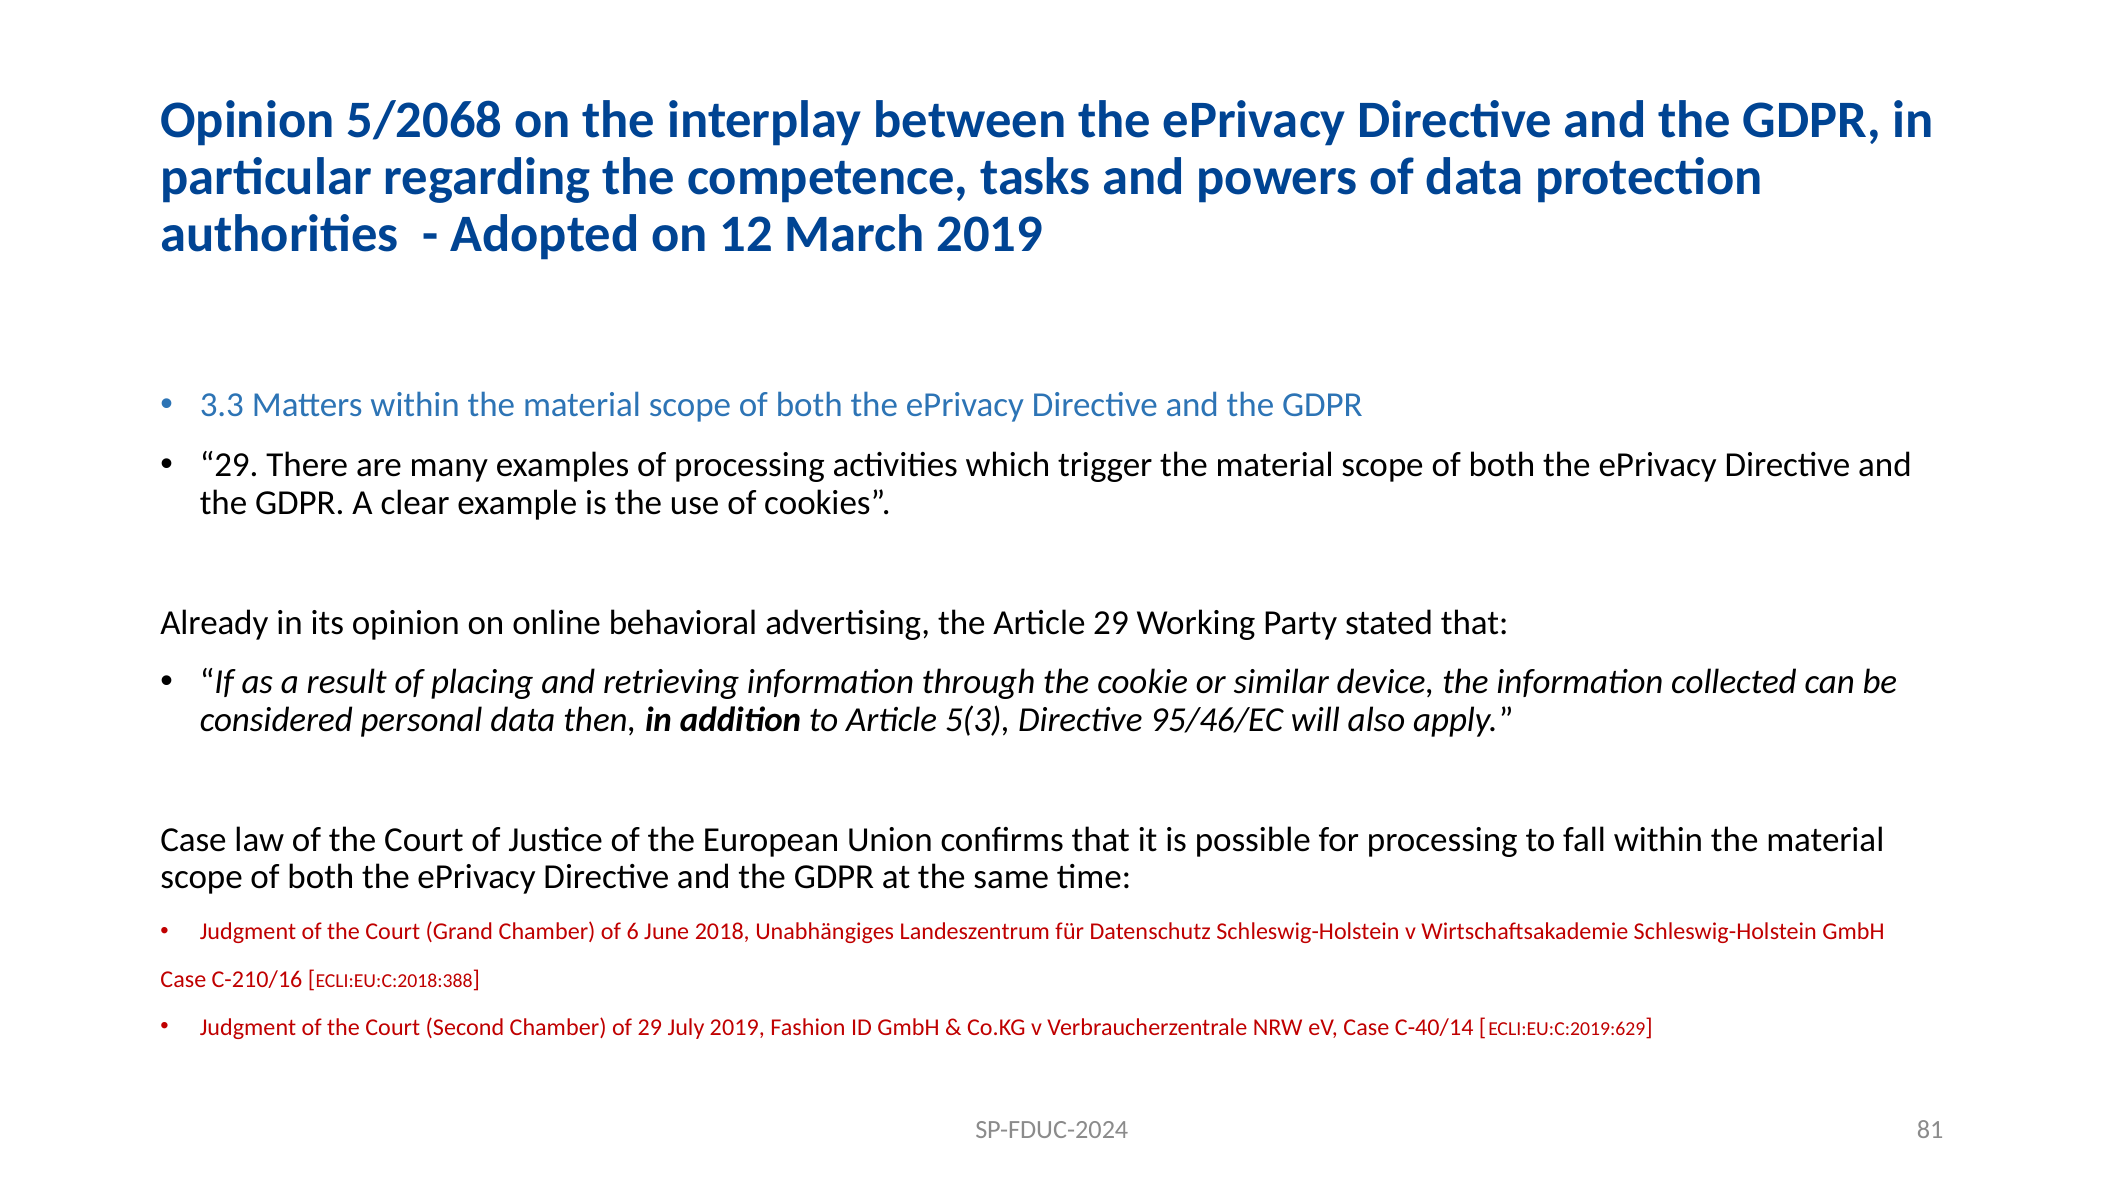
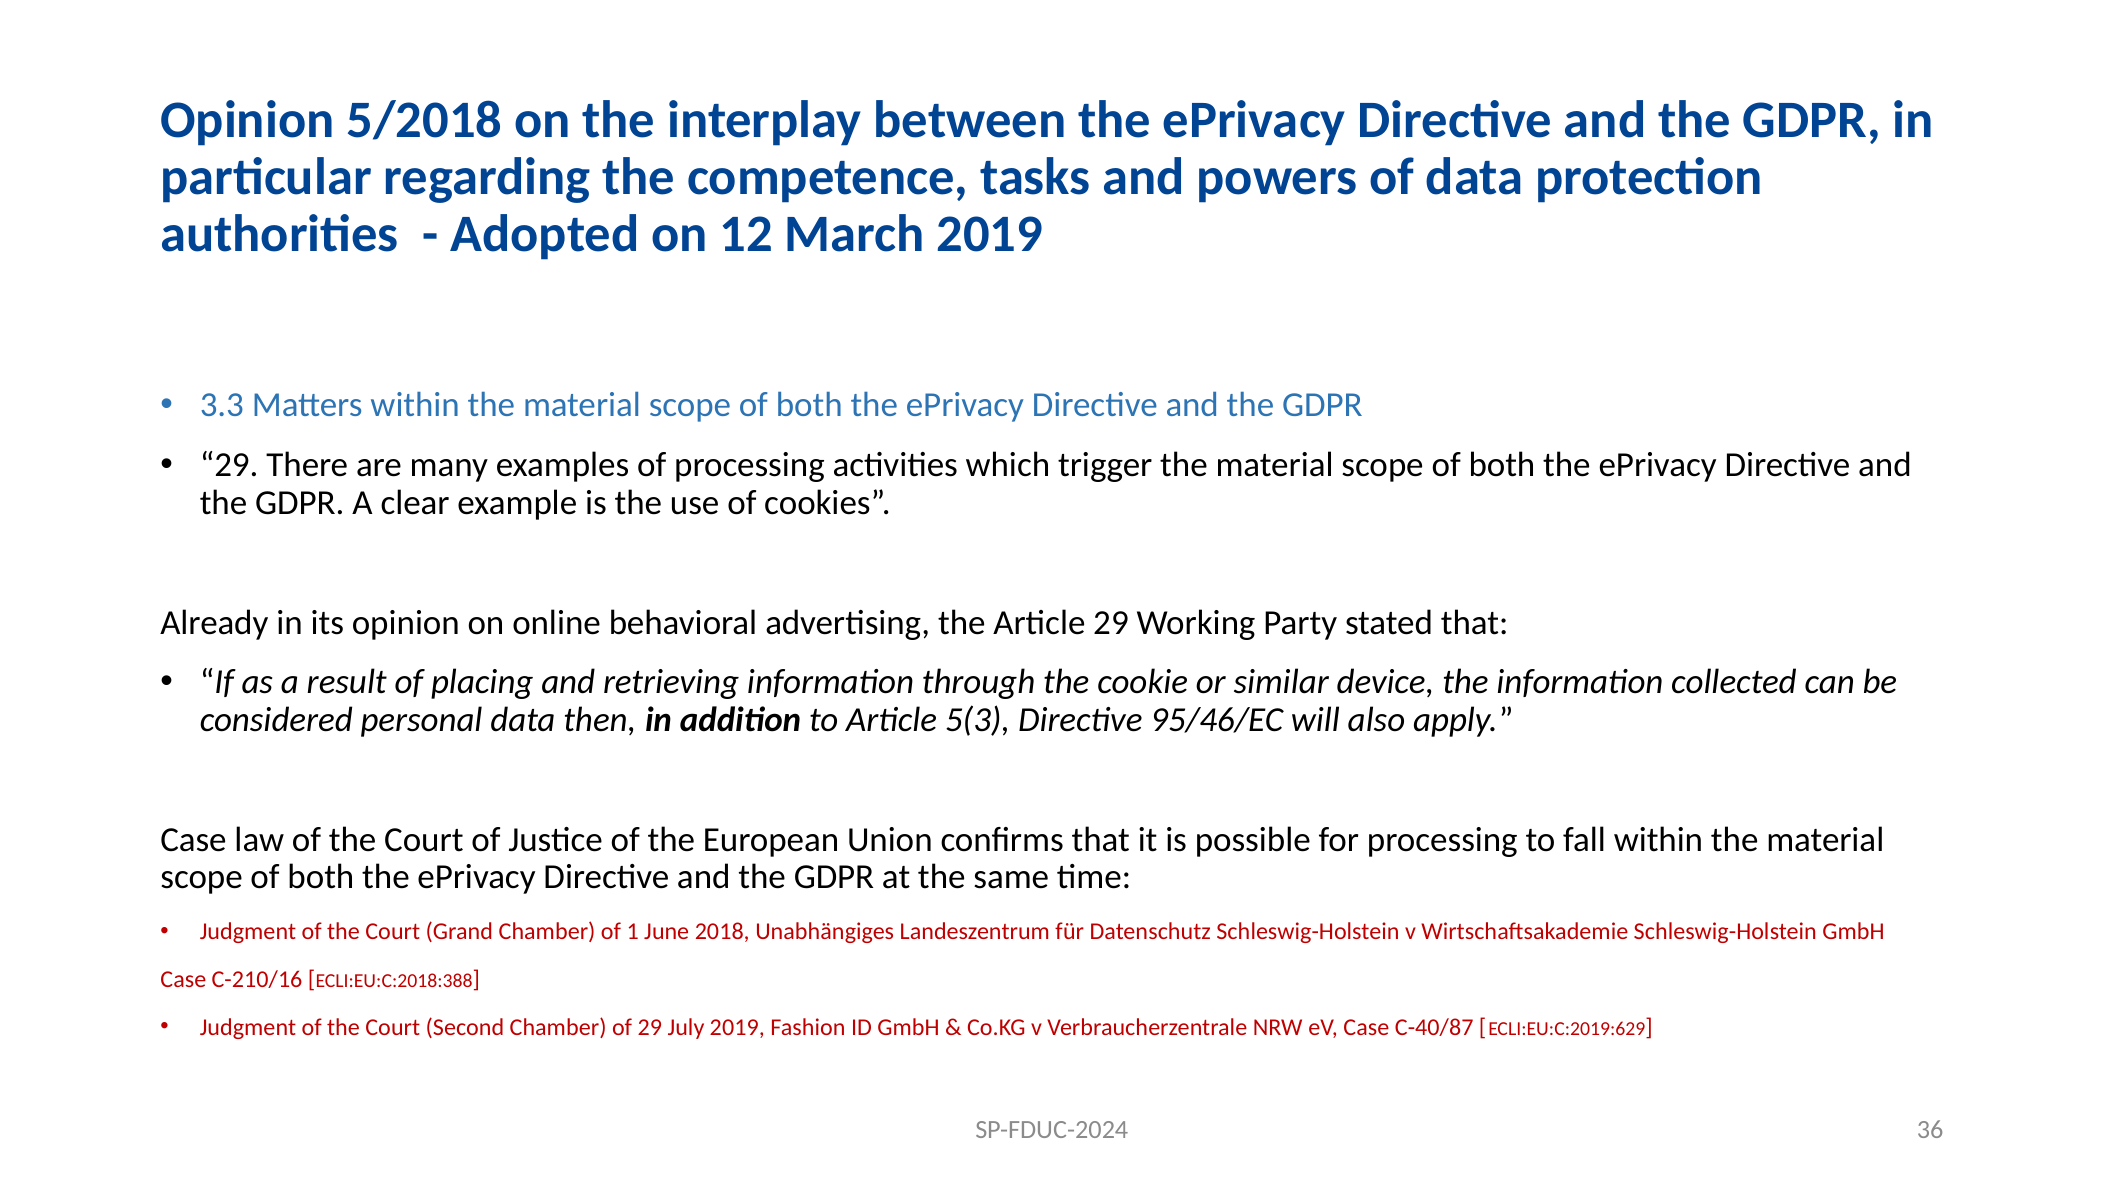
5/2068: 5/2068 -> 5/2018 (424, 120)
6: 6 -> 1 (633, 932)
C-40/14: C-40/14 -> C-40/87 (1434, 1028)
81: 81 -> 36 (1930, 1130)
